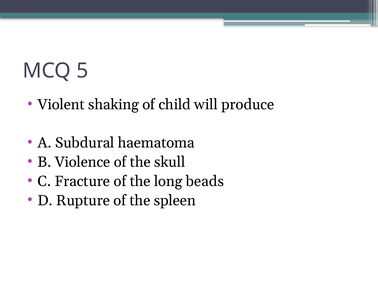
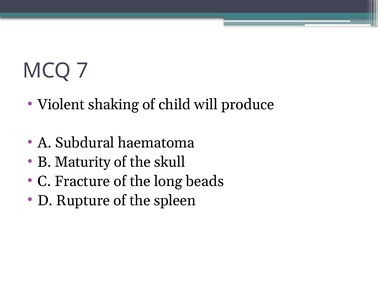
5: 5 -> 7 (82, 71)
Violence: Violence -> Maturity (83, 162)
